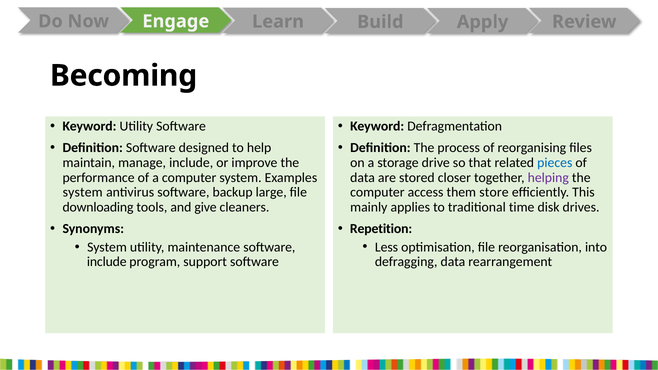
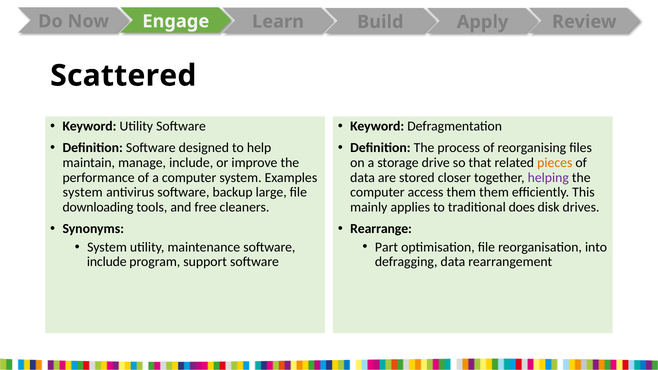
Becoming: Becoming -> Scattered (123, 76)
pieces colour: blue -> orange (555, 163)
them store: store -> them (494, 192)
time: time -> does (522, 207)
give: give -> free (206, 207)
Repetition: Repetition -> Rearrange (381, 229)
Less: Less -> Part (386, 247)
